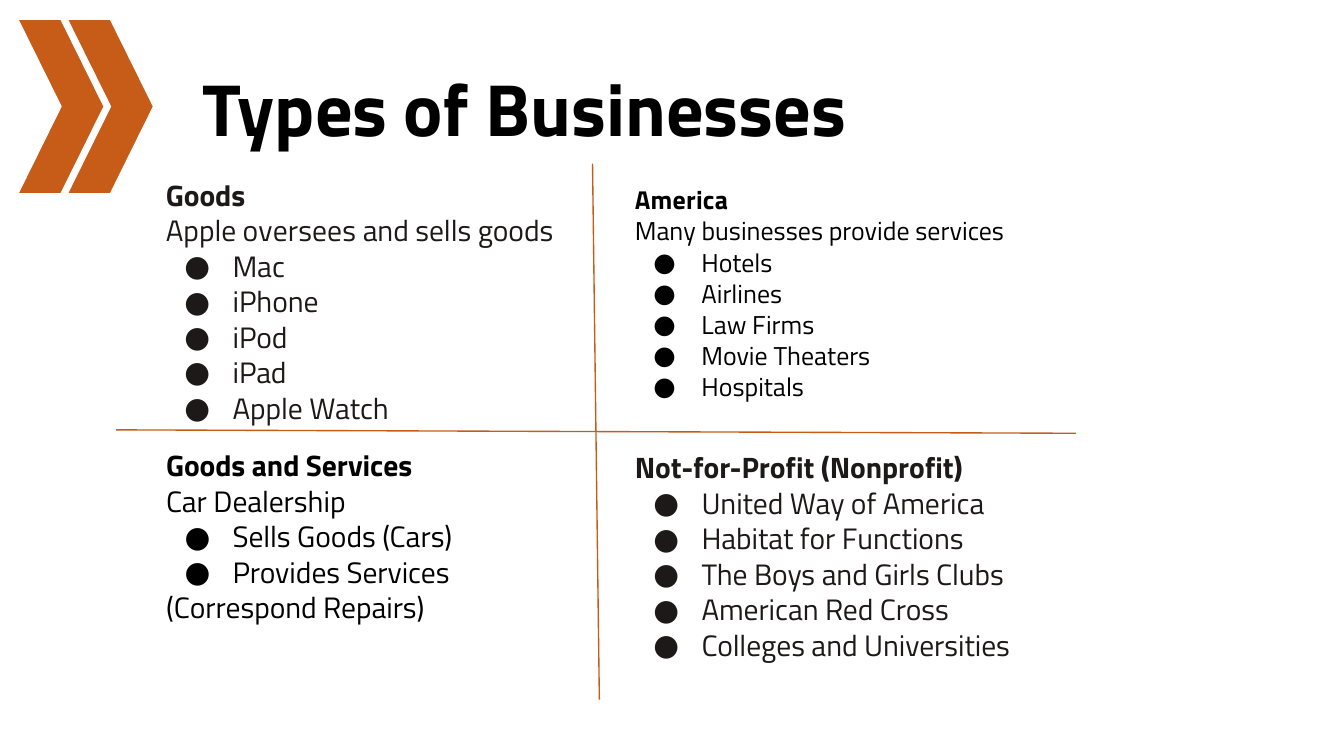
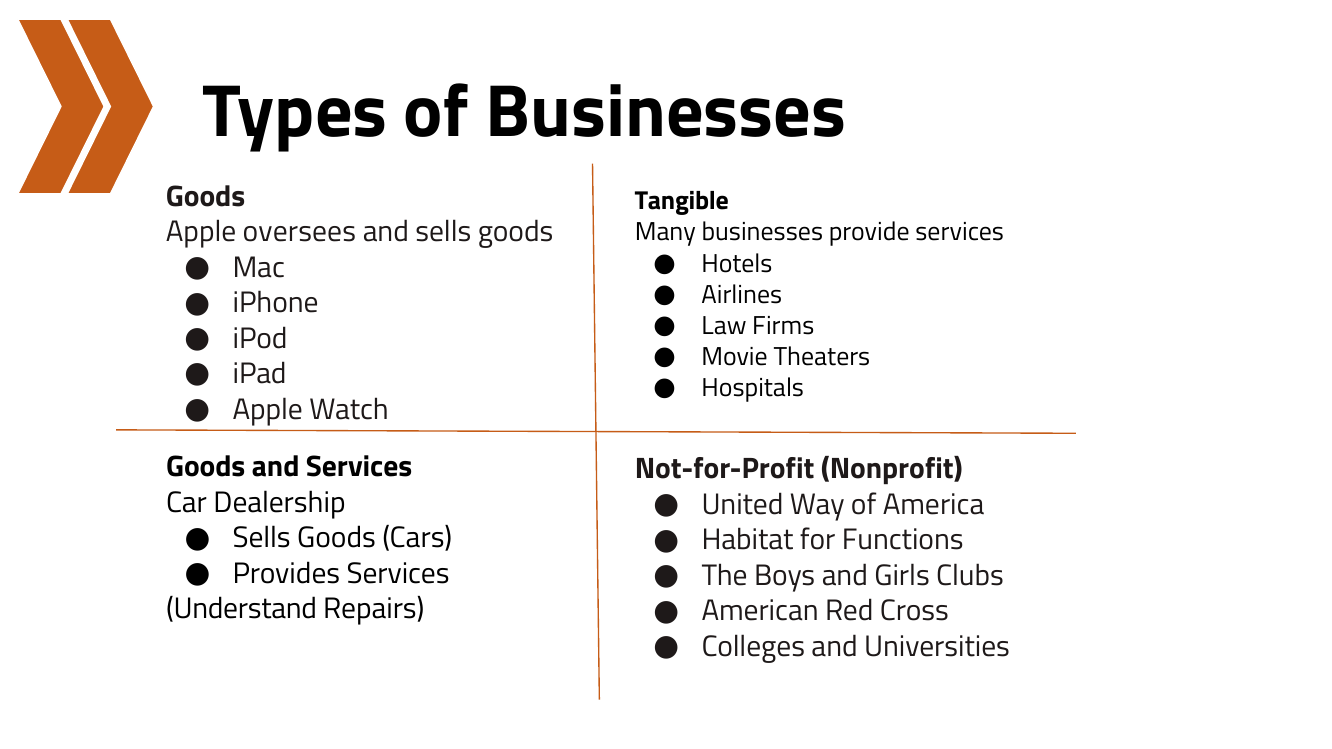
America: America -> Tangible (682, 201)
Correspond: Correspond -> Understand (242, 609)
